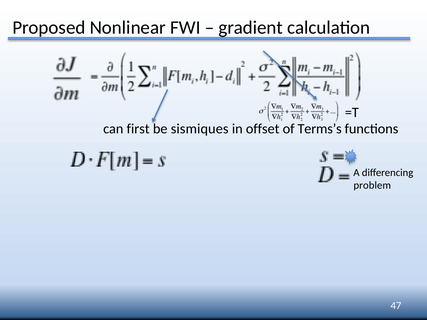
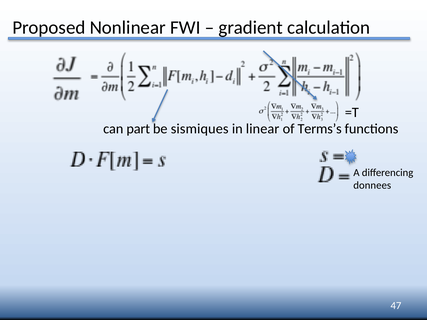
first: first -> part (138, 129)
offset: offset -> linear (263, 129)
problem: problem -> donnees (372, 186)
